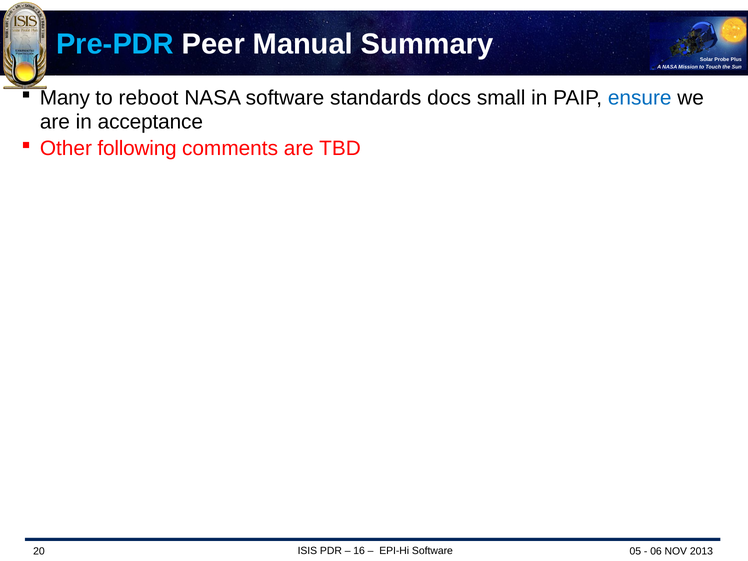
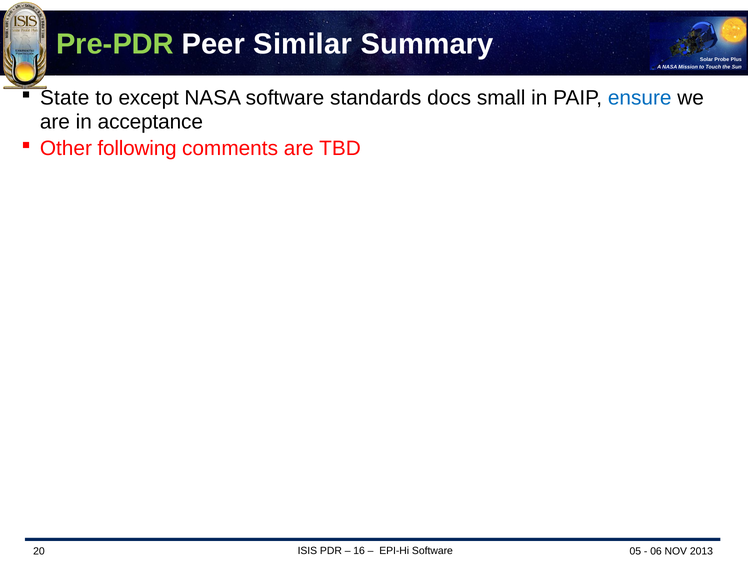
Pre-PDR colour: light blue -> light green (115, 44)
Manual: Manual -> Similar (303, 44)
Many: Many -> State (65, 98)
reboot: reboot -> except (149, 98)
